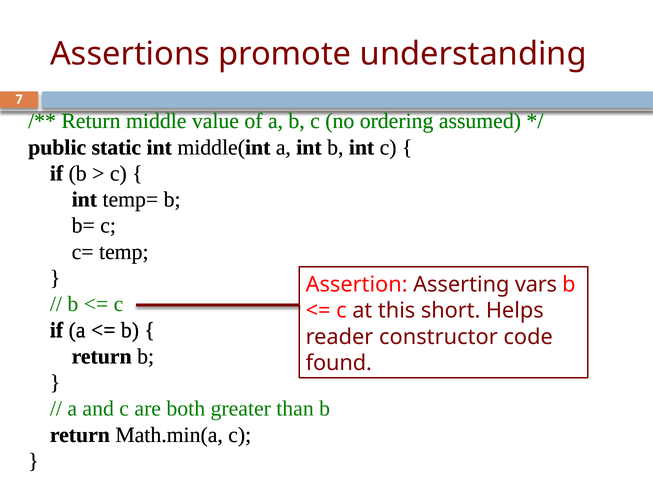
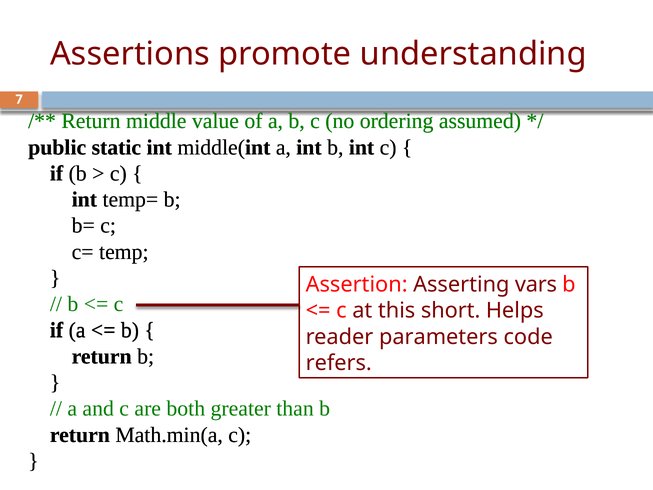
constructor: constructor -> parameters (438, 337)
found: found -> refers (339, 363)
